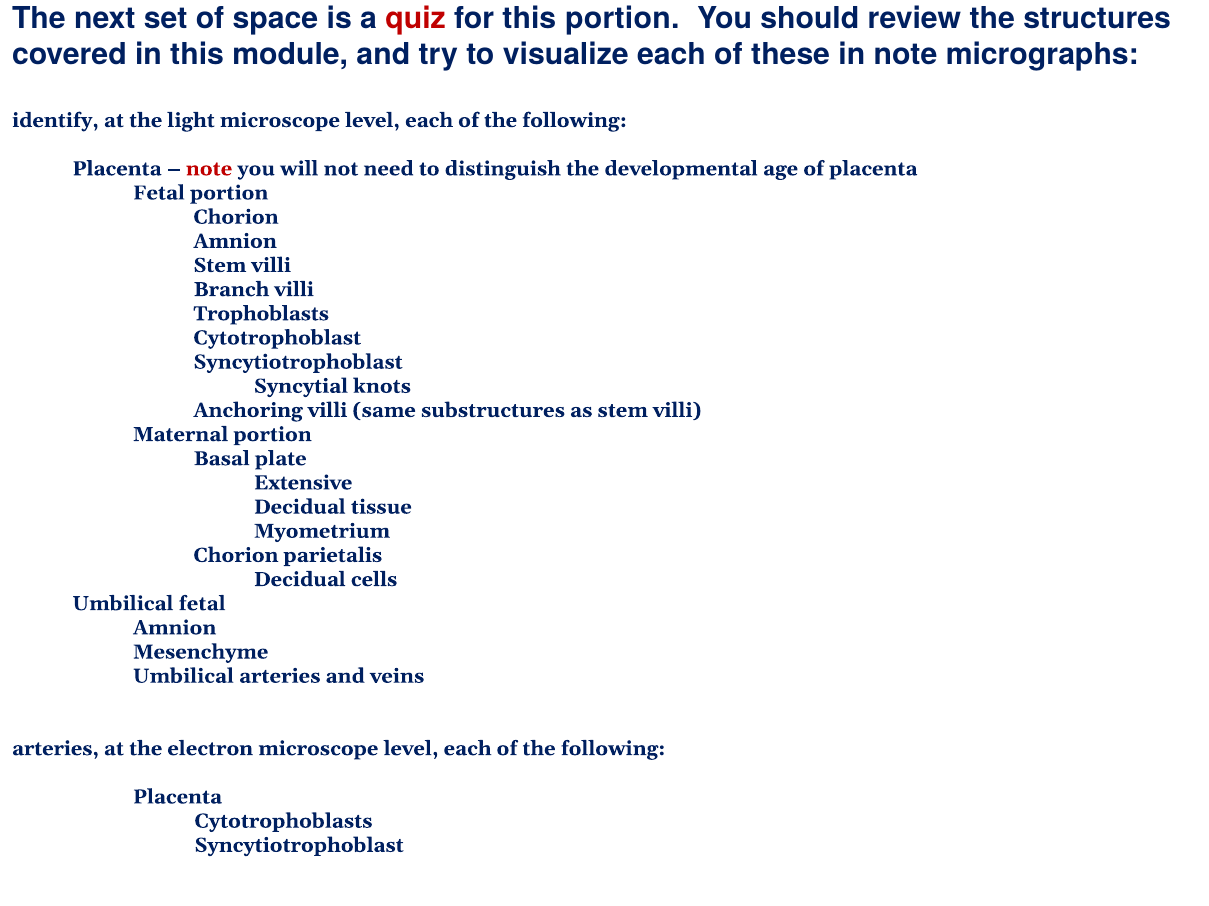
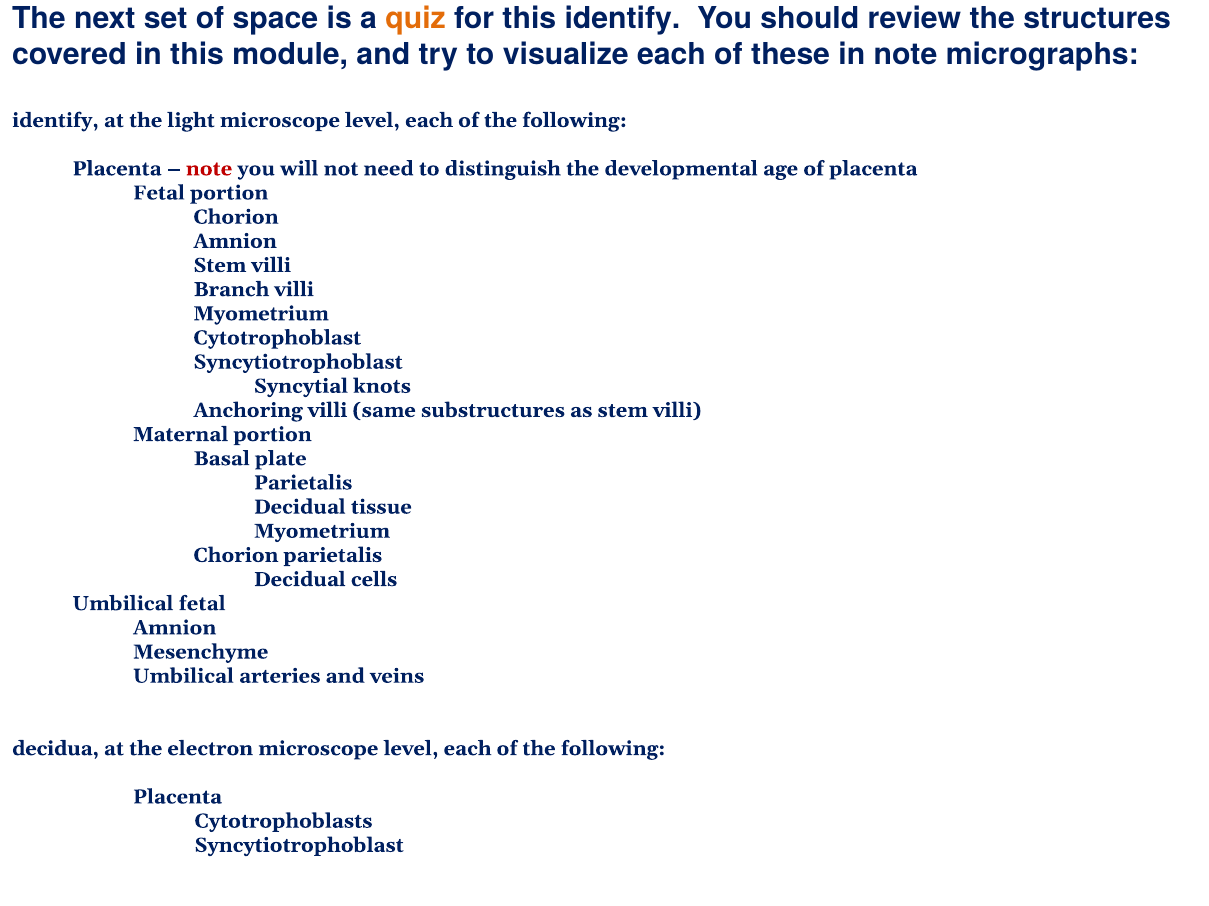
quiz colour: red -> orange (416, 18)
this portion: portion -> identify (622, 18)
Trophoblasts: Trophoblasts -> Myometrium (261, 314)
Extensive: Extensive -> Parietalis (303, 483)
arteries: arteries -> decidua (56, 749)
